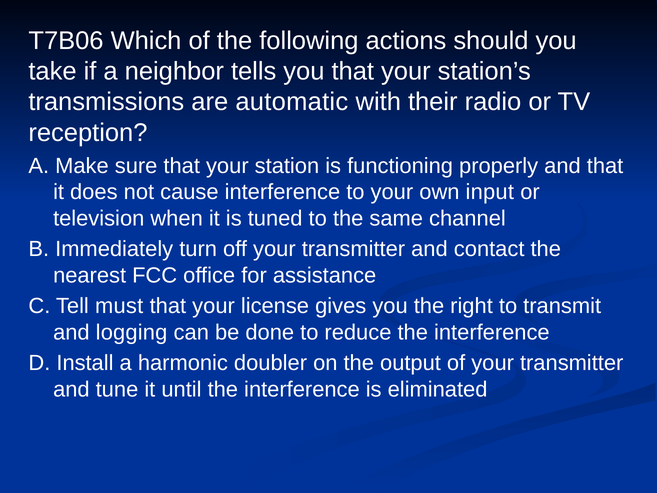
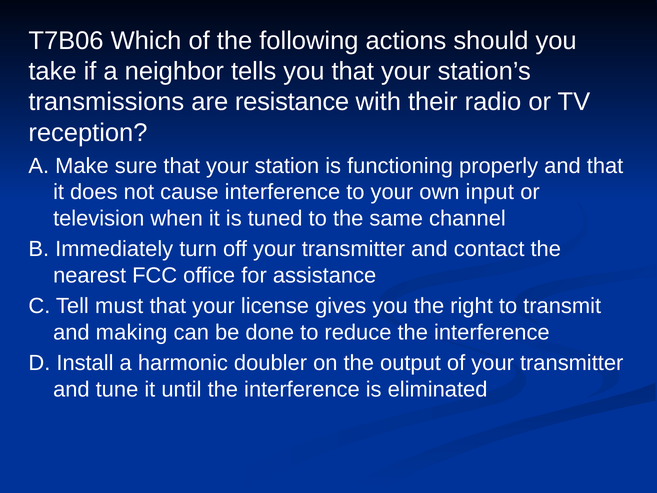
automatic: automatic -> resistance (292, 102)
logging: logging -> making (132, 332)
